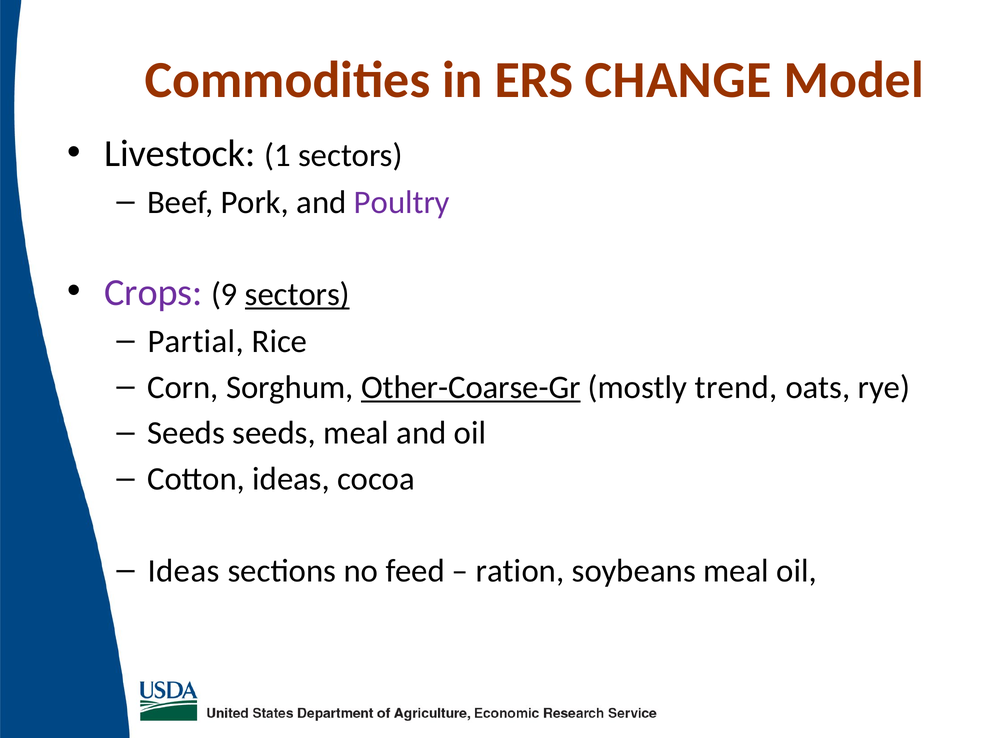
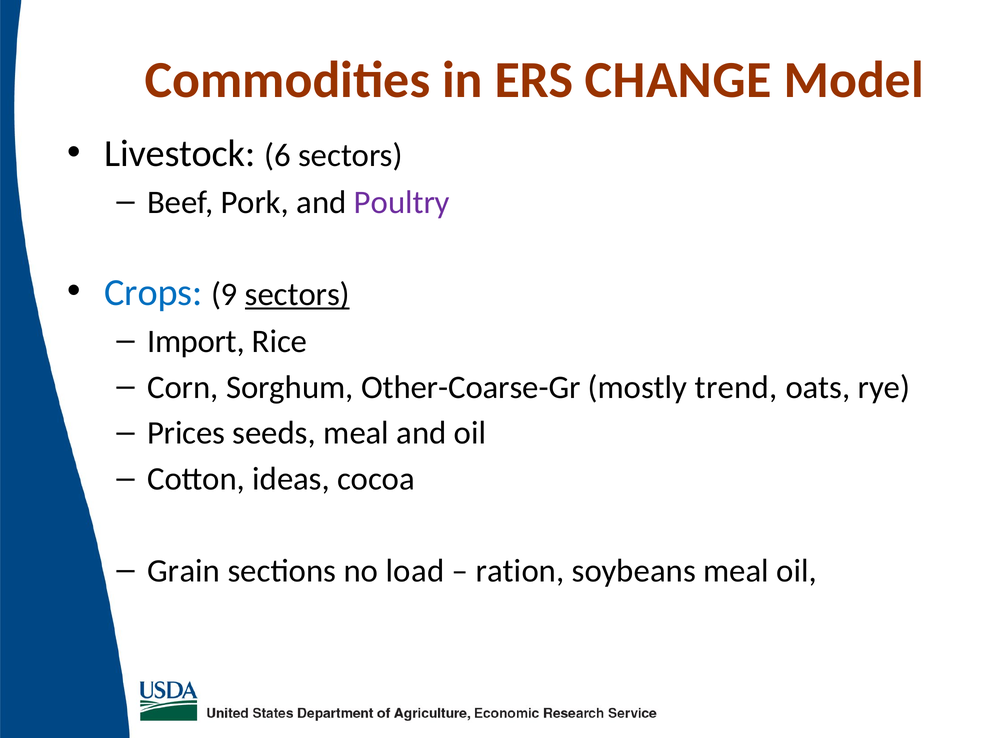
1: 1 -> 6 (277, 155)
Crops colour: purple -> blue (153, 292)
Partial: Partial -> Import (196, 341)
Other-Coarse-Gr underline: present -> none (471, 387)
Seeds: Seeds -> Prices (186, 433)
Ideas: Ideas -> Grain (184, 571)
feed: feed -> load (415, 571)
